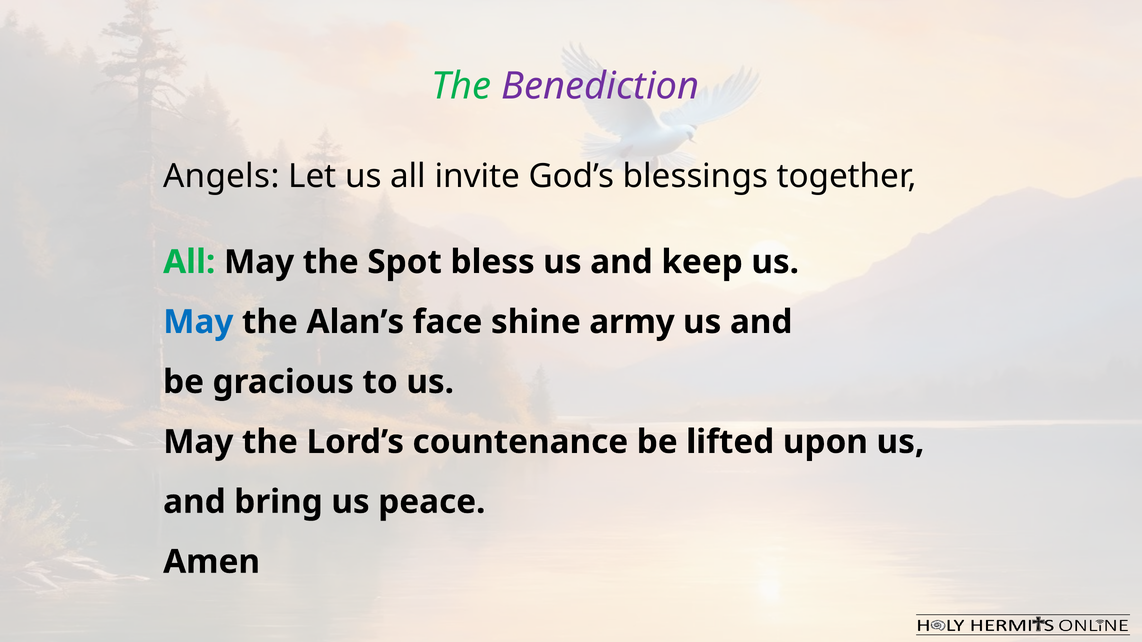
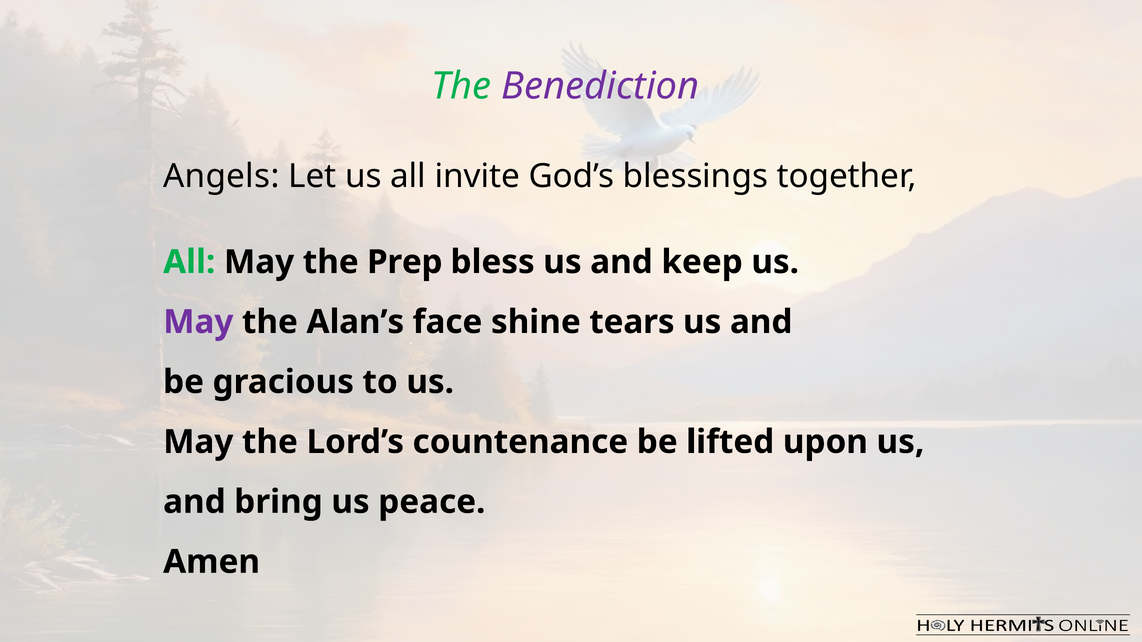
Spot: Spot -> Prep (405, 262)
May colour: blue -> purple (198, 322)
army: army -> tears (632, 322)
